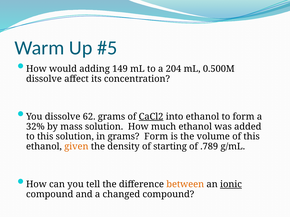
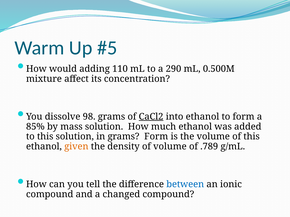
149: 149 -> 110 (120, 69)
204: 204 -> 290 (173, 69)
dissolve: dissolve -> mixture (44, 79)
62: 62 -> 98 (89, 117)
32%: 32% -> 85% (35, 127)
of starting: starting -> volume (170, 147)
between colour: orange -> blue (185, 185)
ionic underline: present -> none (231, 185)
